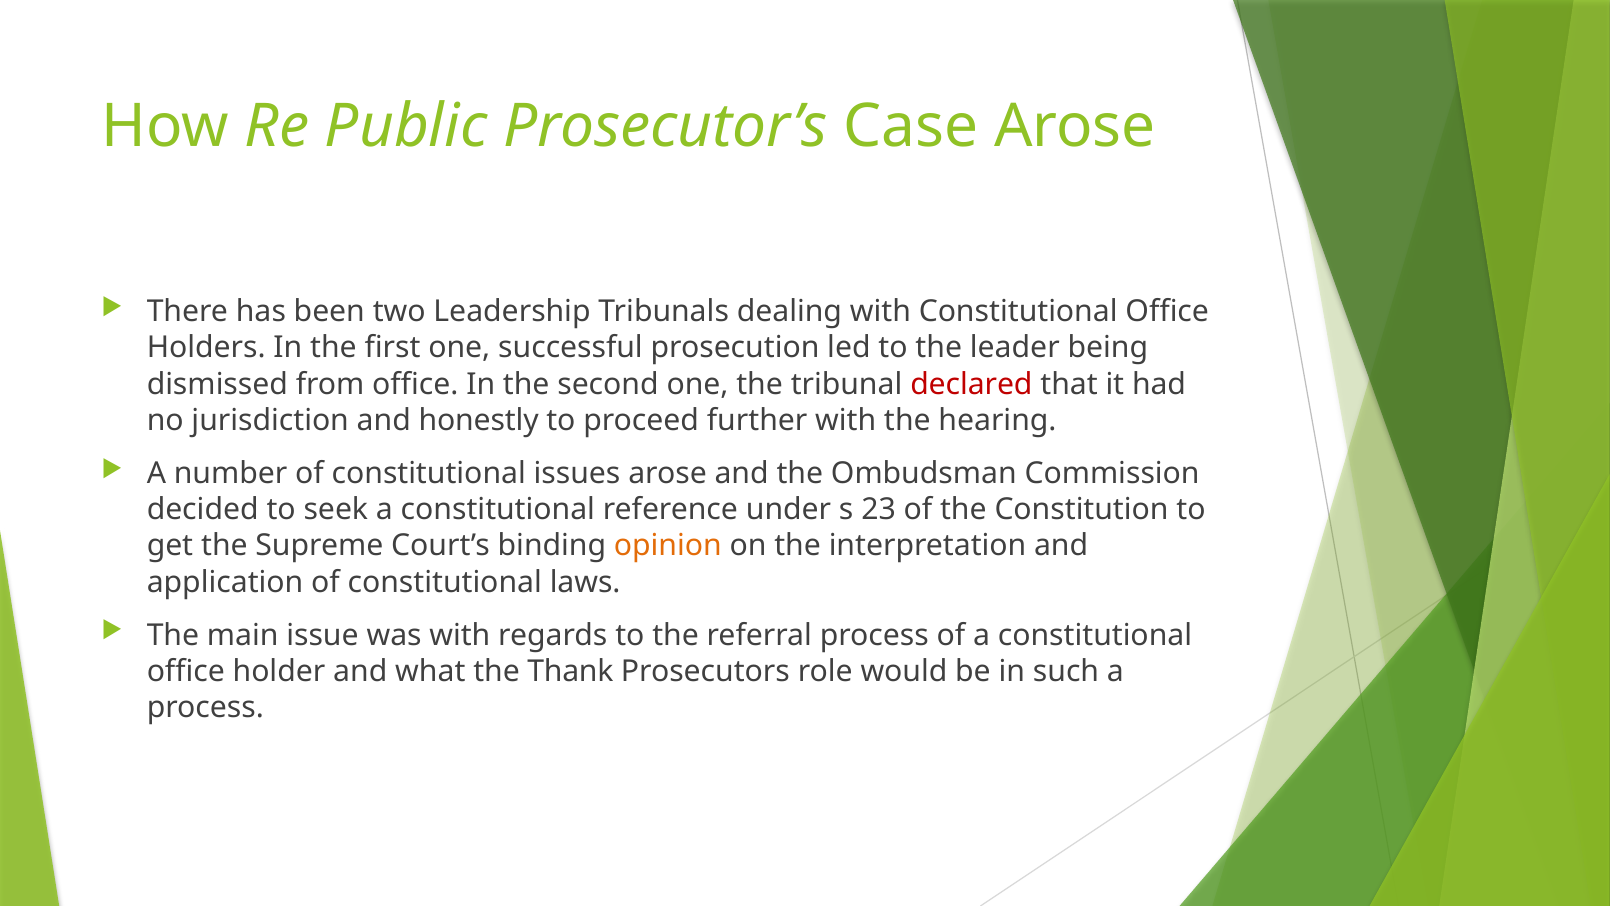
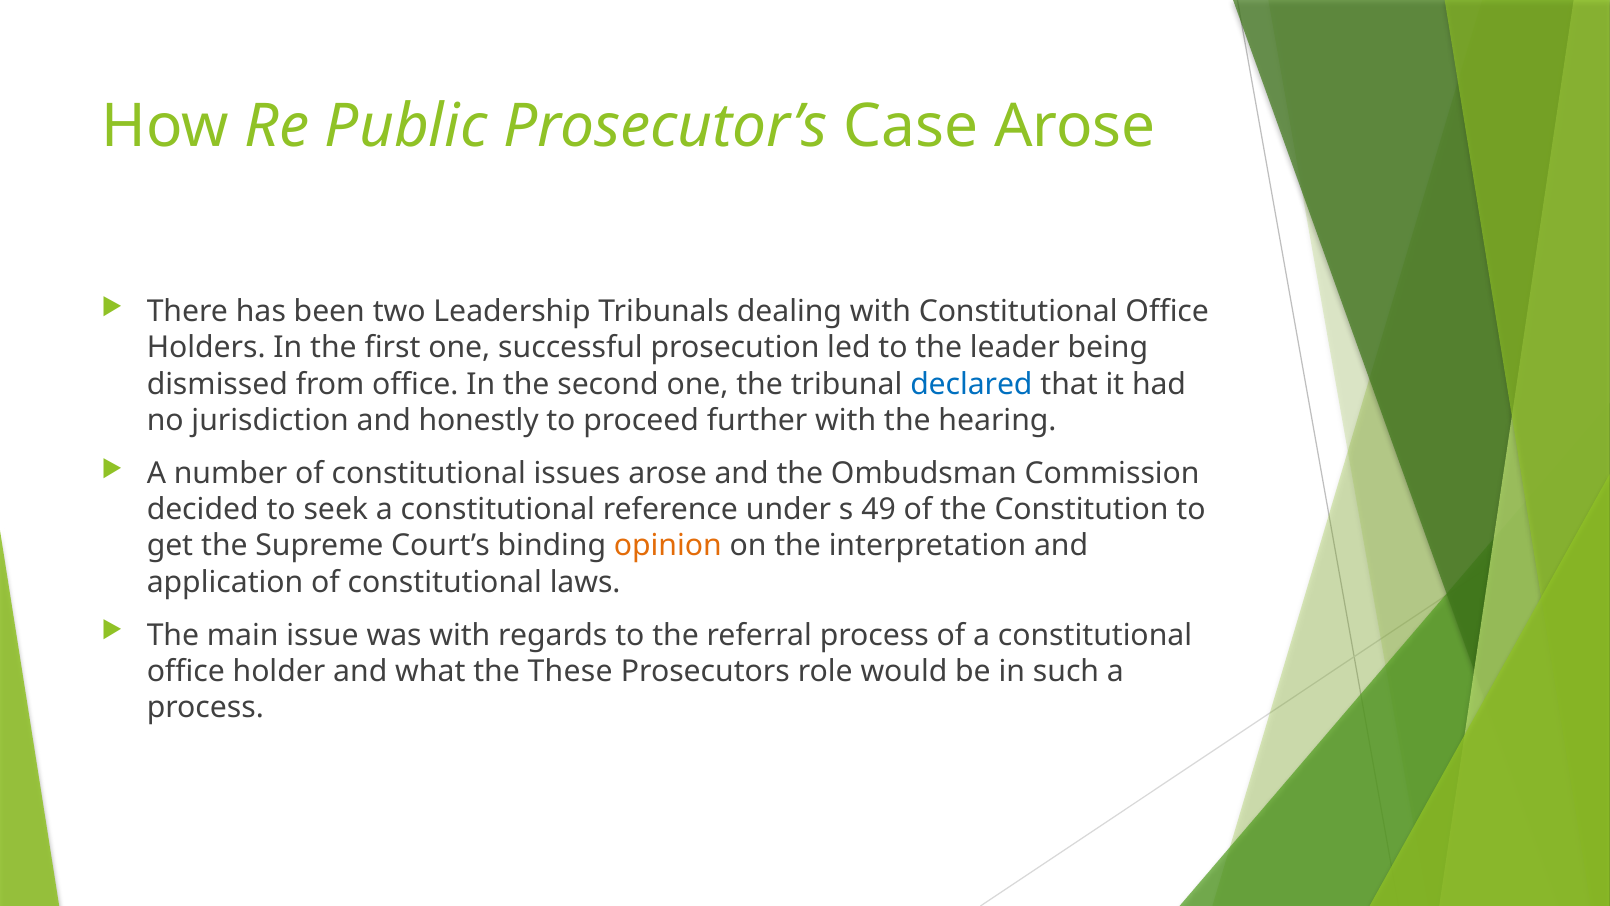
declared colour: red -> blue (971, 384)
23: 23 -> 49 (879, 509)
Thank: Thank -> These (570, 671)
